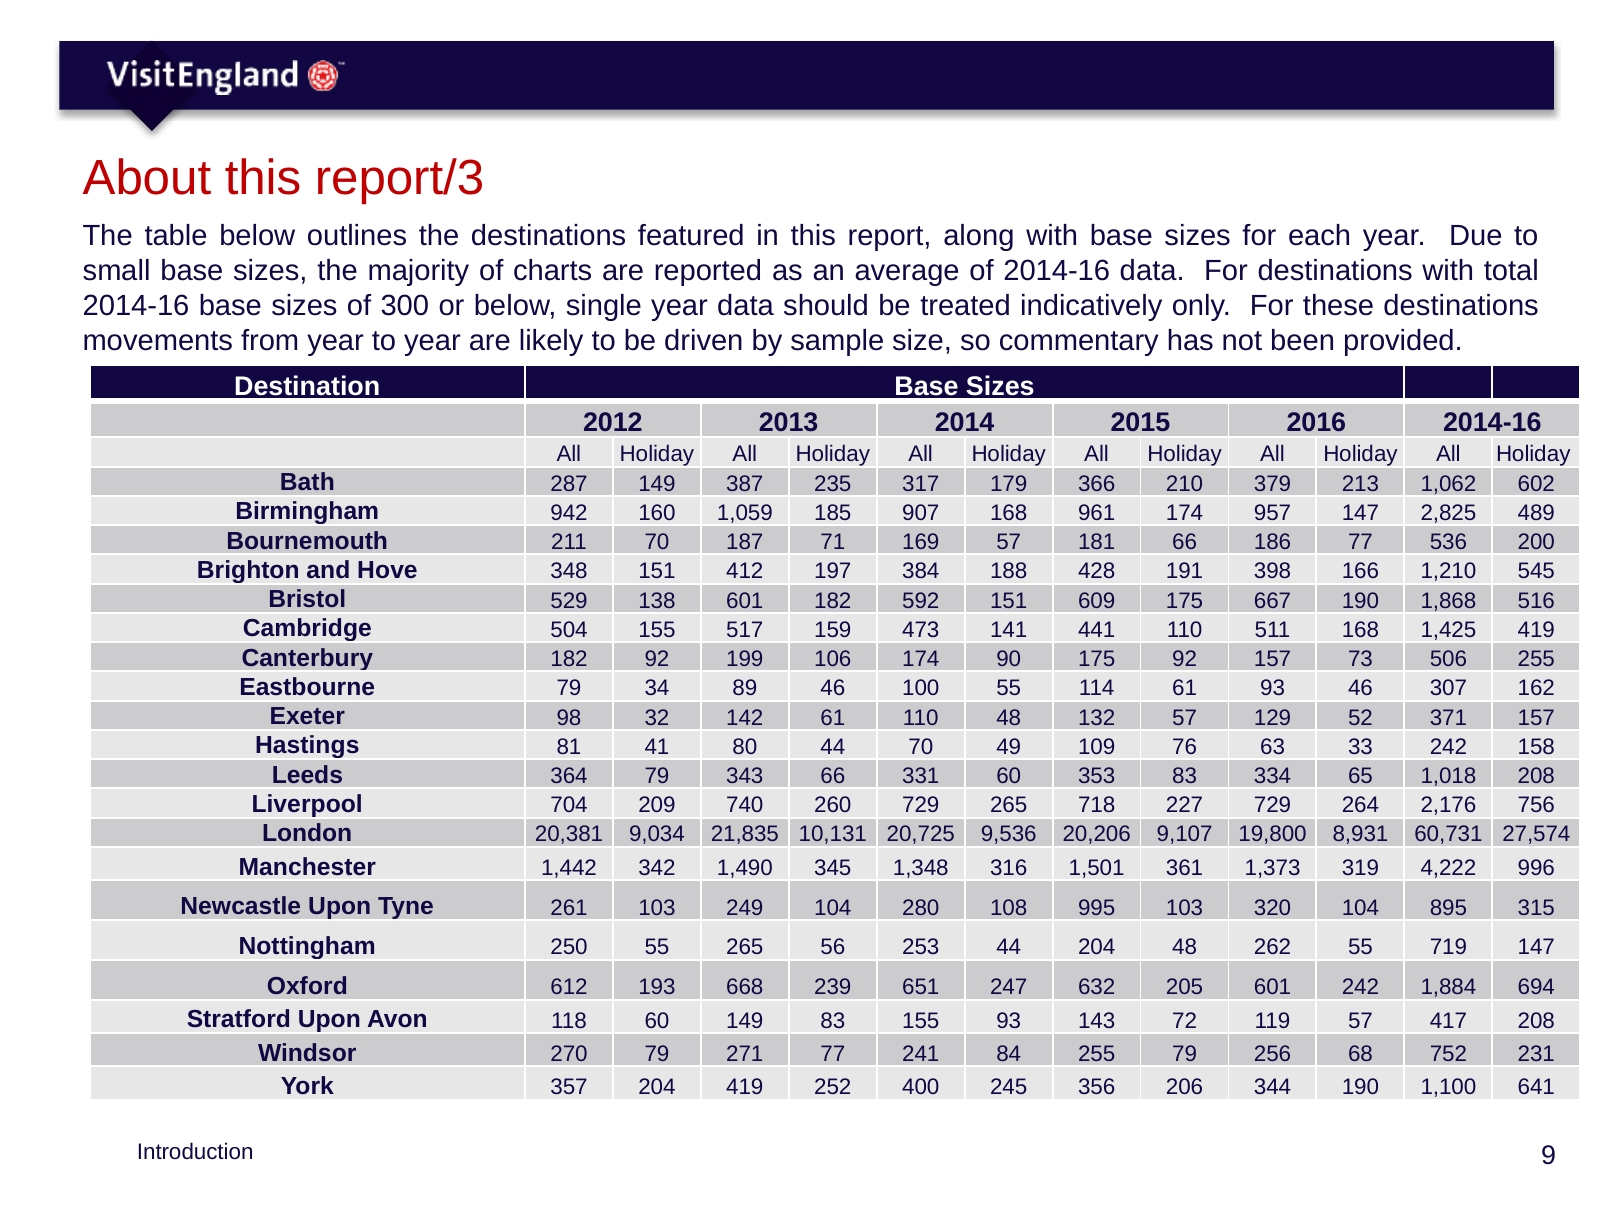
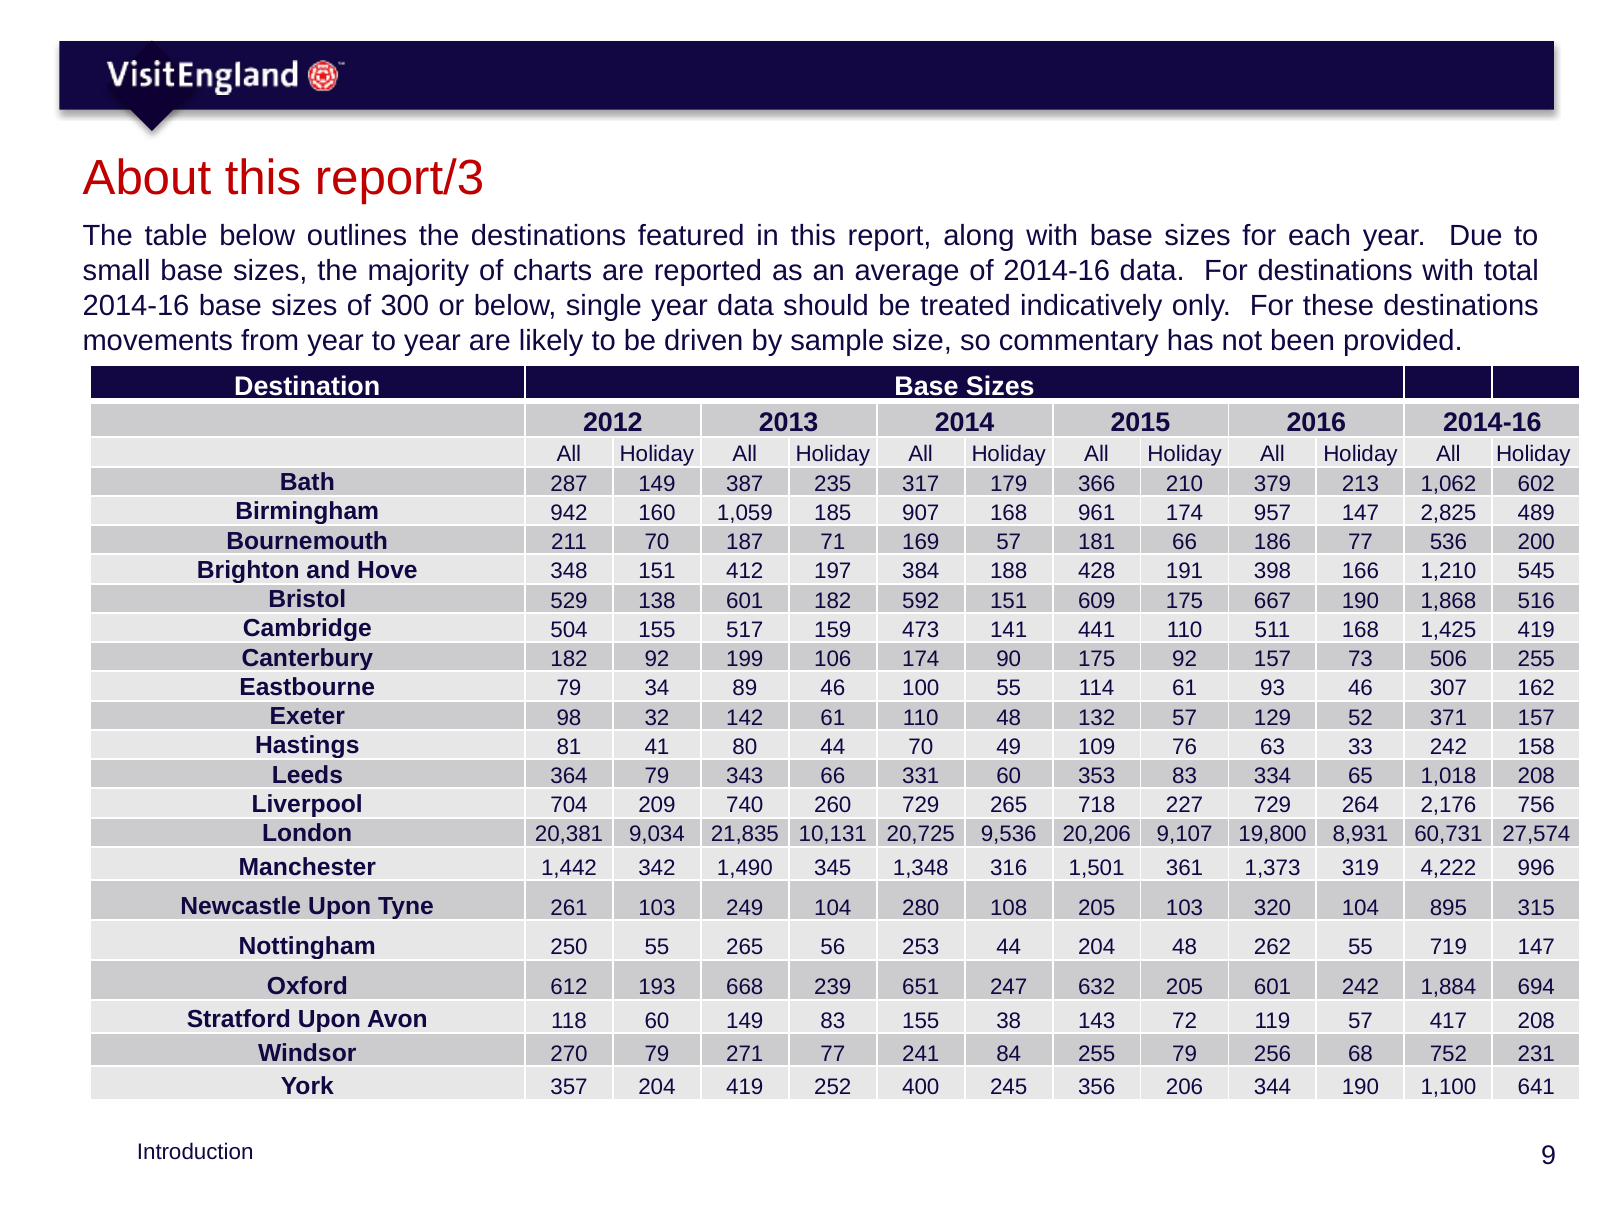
108 995: 995 -> 205 (1097, 907)
155 93: 93 -> 38 (1009, 1020)
